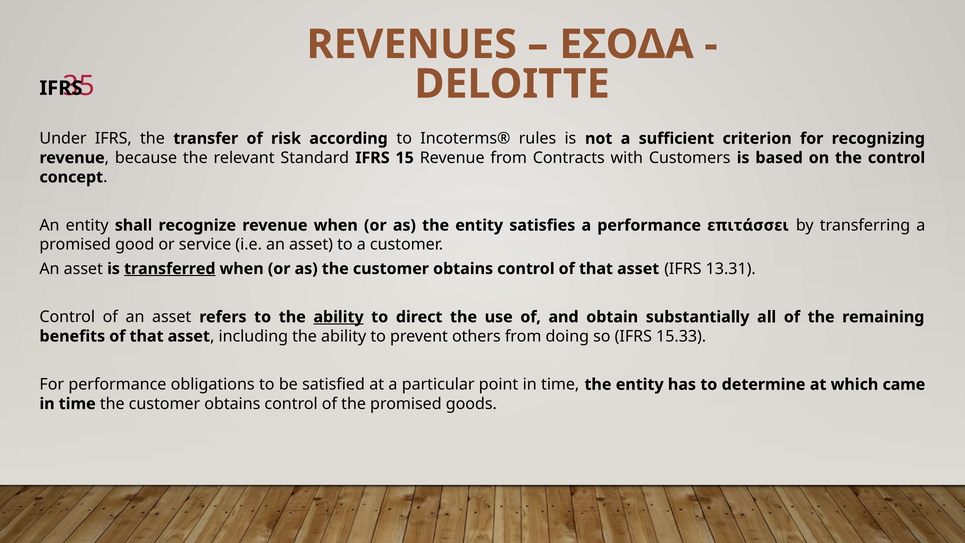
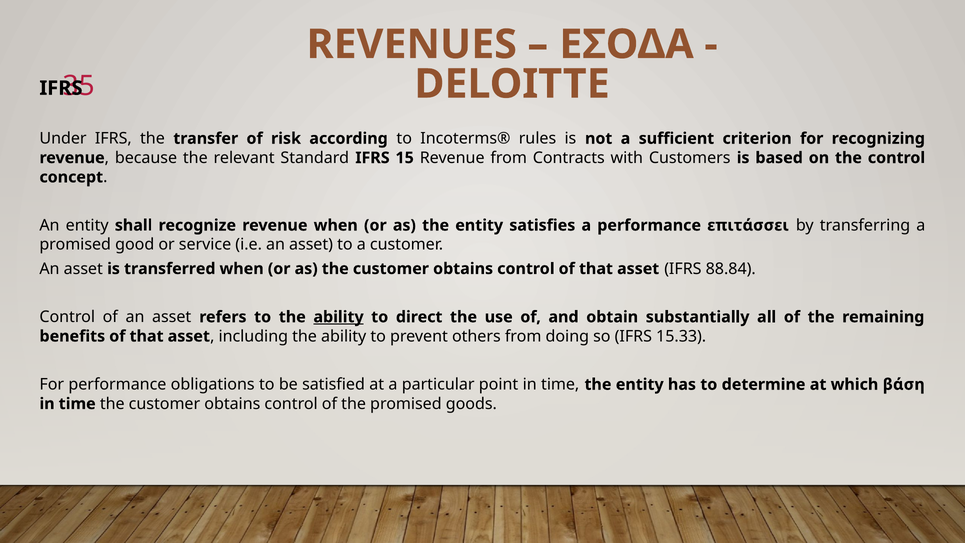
transferred underline: present -> none (170, 269)
13.31: 13.31 -> 88.84 (731, 269)
came: came -> βάση (904, 384)
